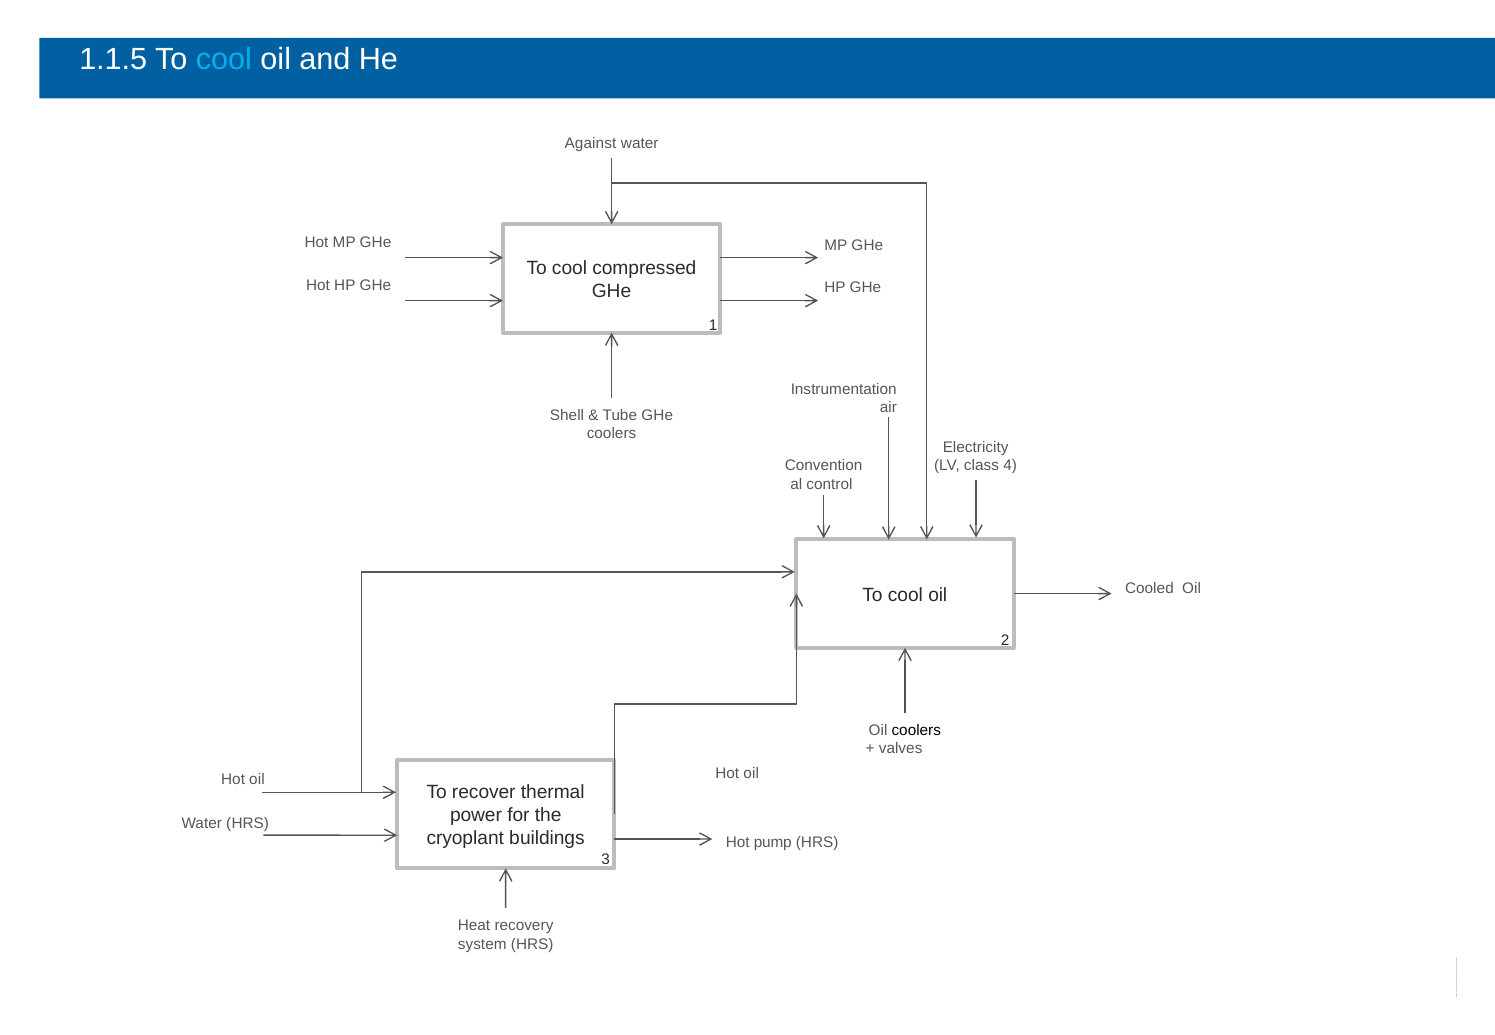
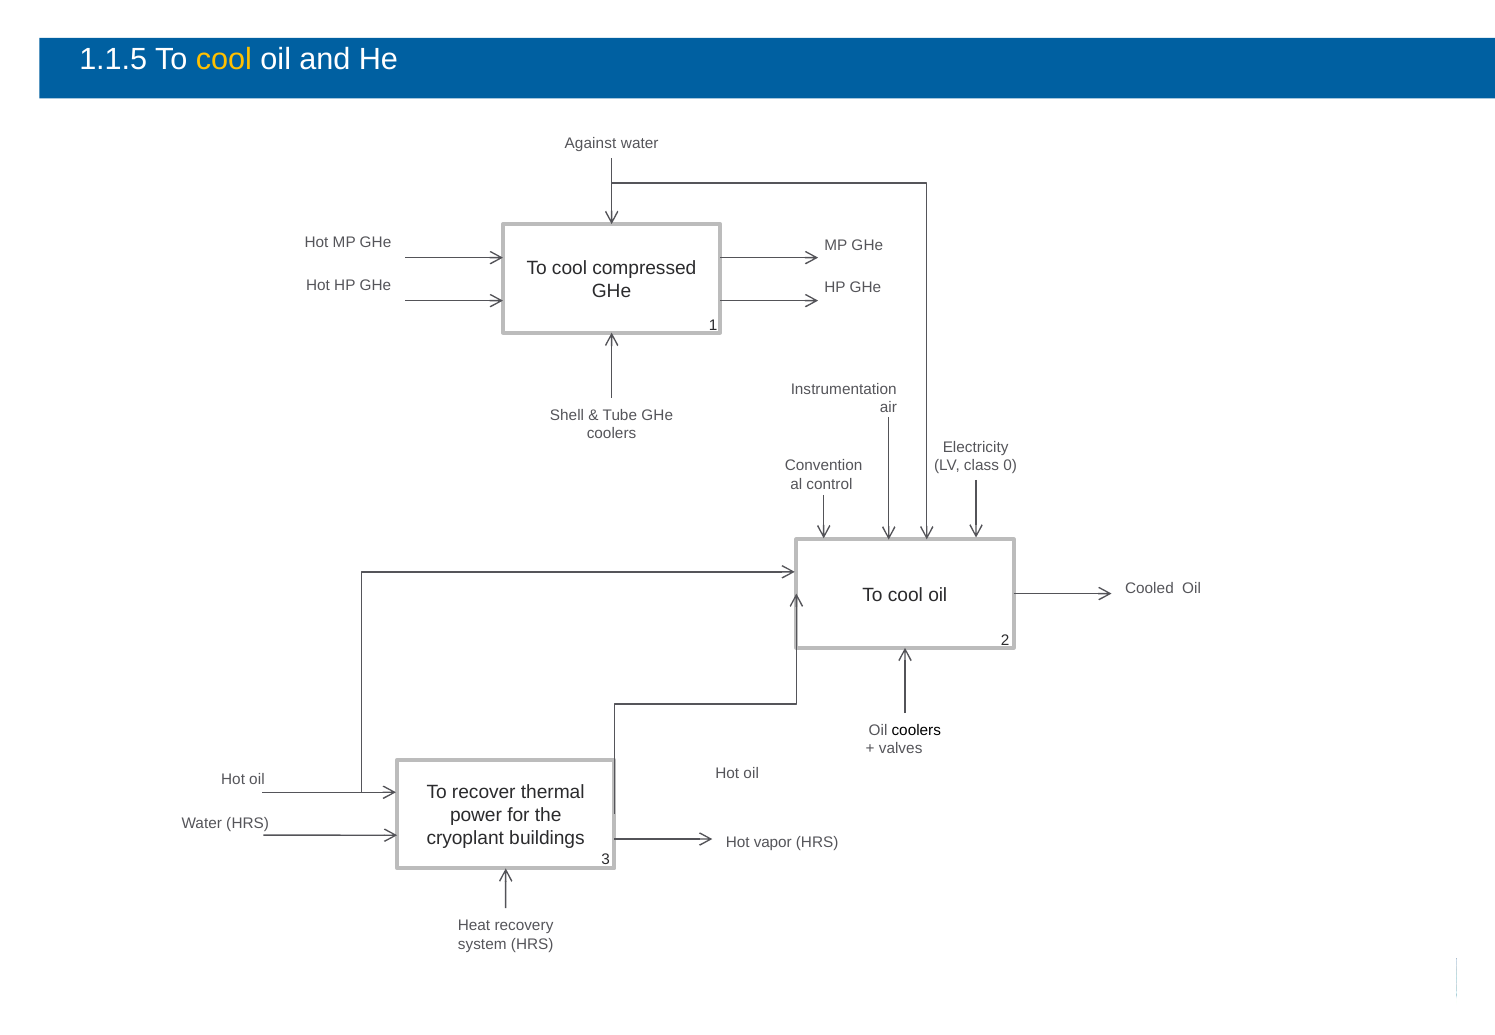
cool colour: light blue -> yellow (224, 59)
4: 4 -> 0 (1010, 466)
pump: pump -> vapor (773, 842)
